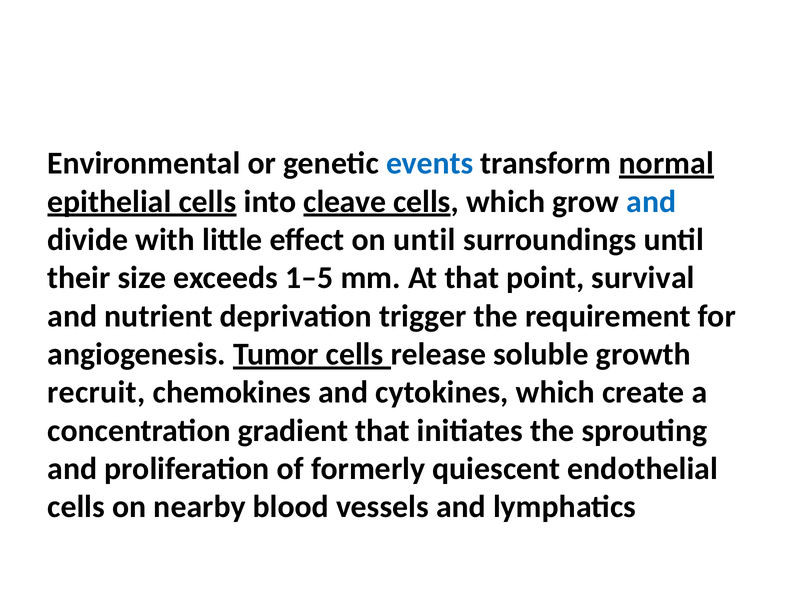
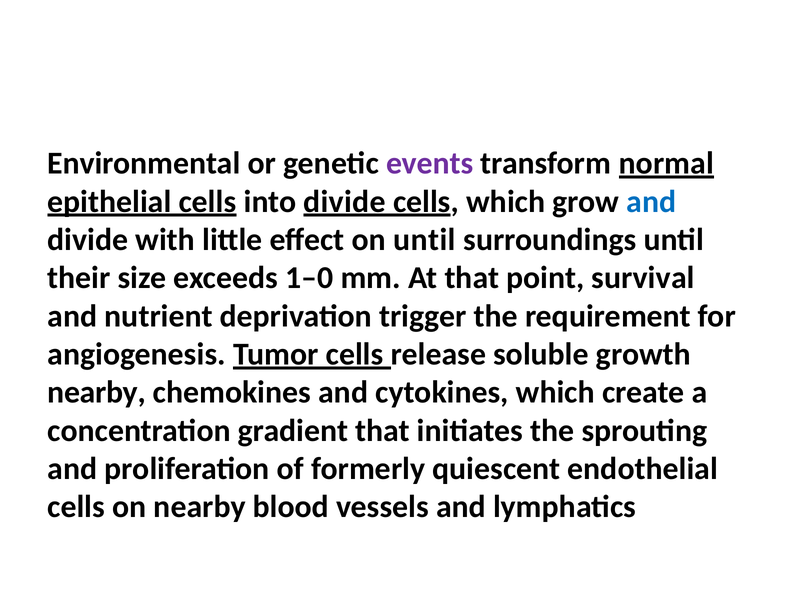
events colour: blue -> purple (430, 164)
into cleave: cleave -> divide (345, 202)
1–5: 1–5 -> 1–0 (309, 278)
recruit: recruit -> nearby (97, 393)
